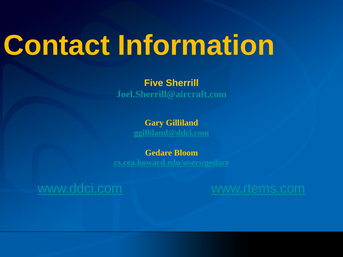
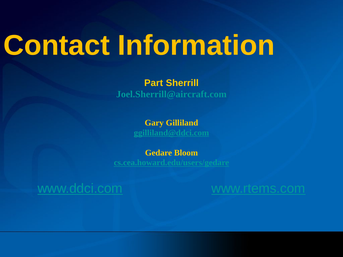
Five: Five -> Part (154, 83)
